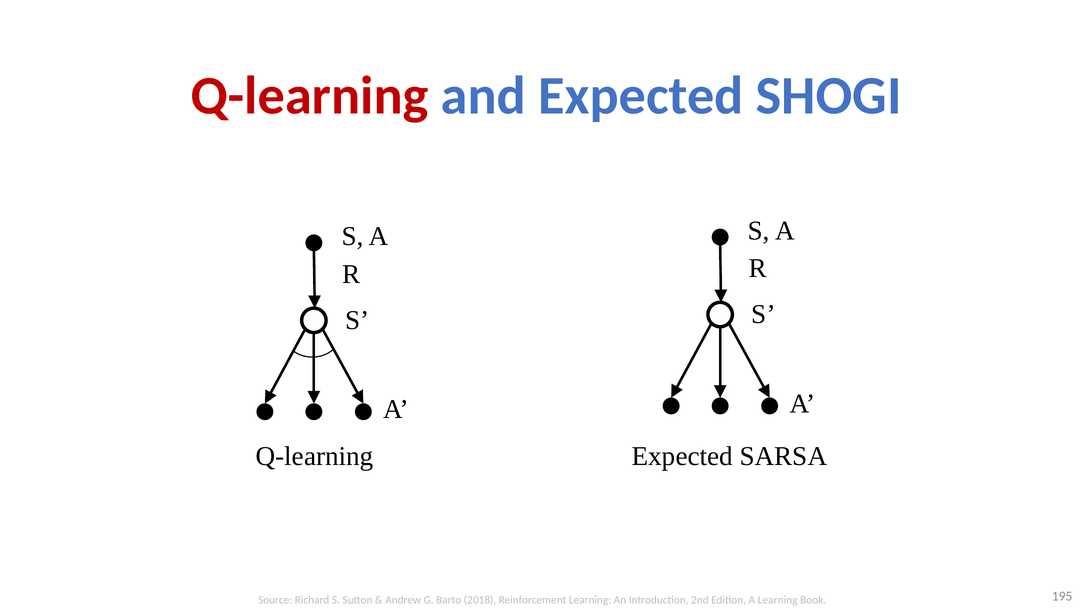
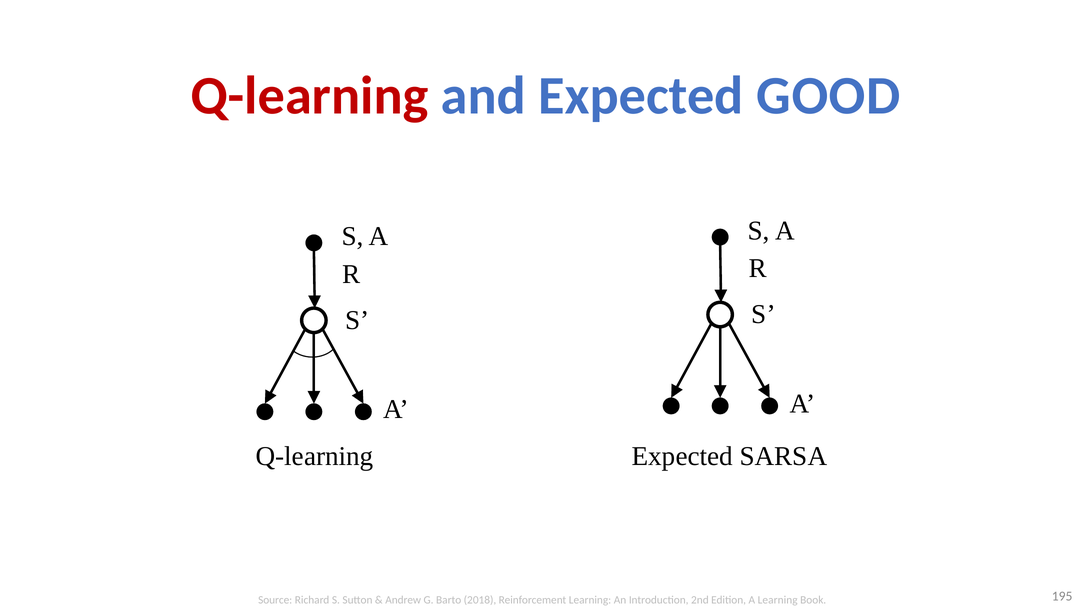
SHOGI: SHOGI -> GOOD (828, 96)
